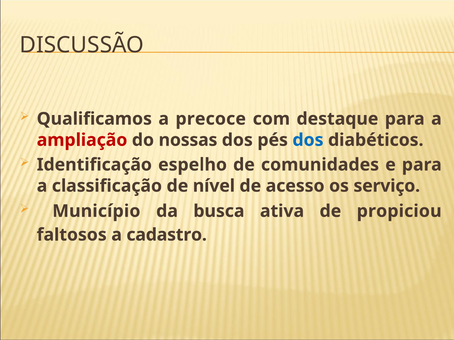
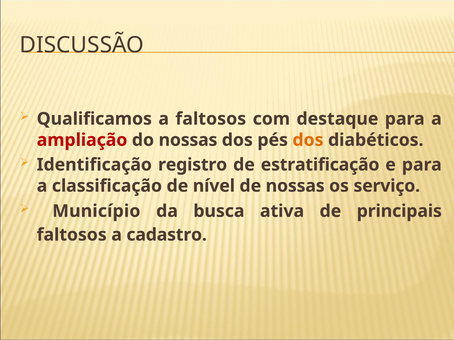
a precoce: precoce -> faltosos (211, 119)
dos colour: blue -> orange (308, 140)
espelho: espelho -> registro (193, 165)
comunidades: comunidades -> estratificação (320, 165)
de acesso: acesso -> nossas (295, 186)
propiciou: propiciou -> principais (399, 211)
